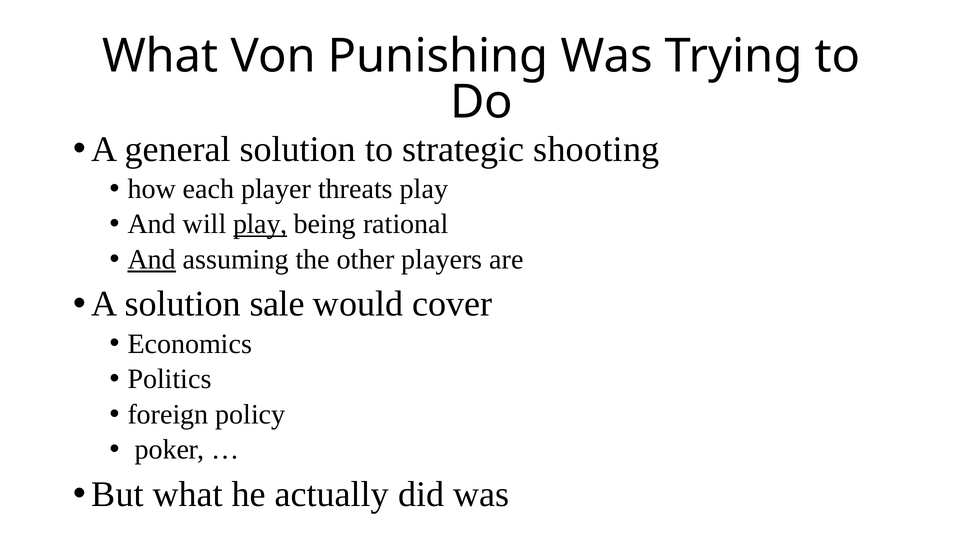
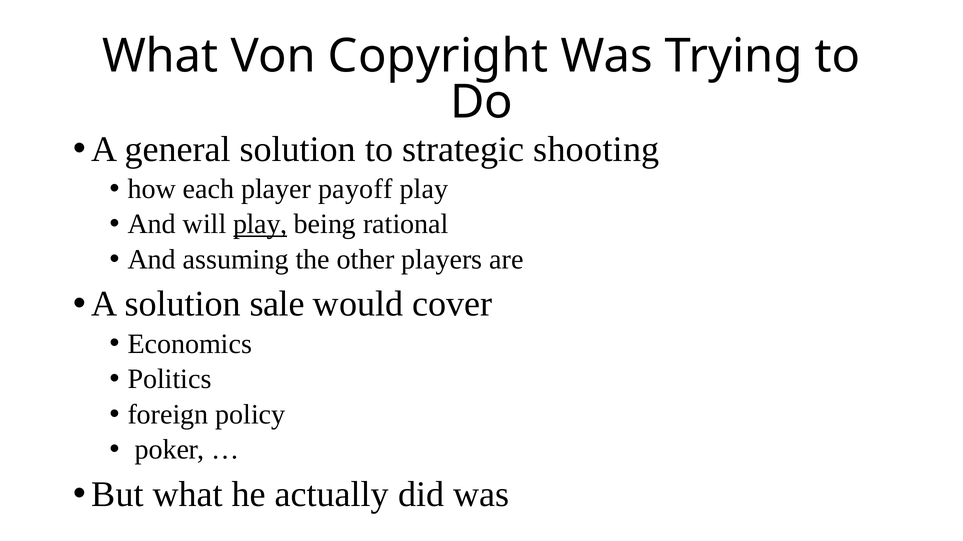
Punishing: Punishing -> Copyright (438, 56)
threats: threats -> payoff (355, 189)
And underline: present -> none (152, 260)
